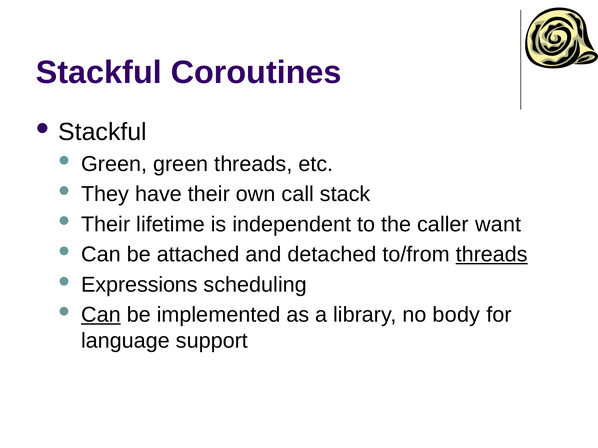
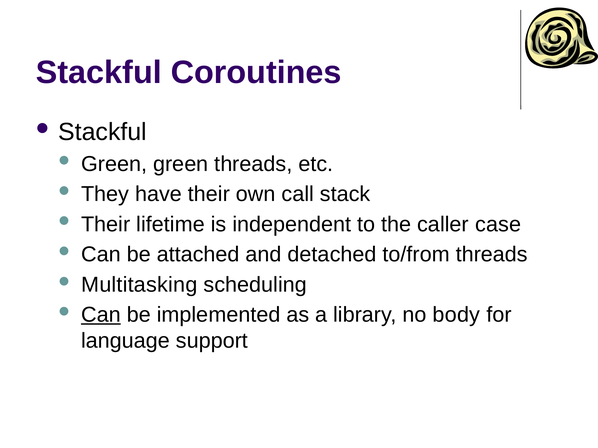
want: want -> case (498, 225)
threads underline: present -> none (492, 255)
Expressions: Expressions -> Multitasking (139, 285)
